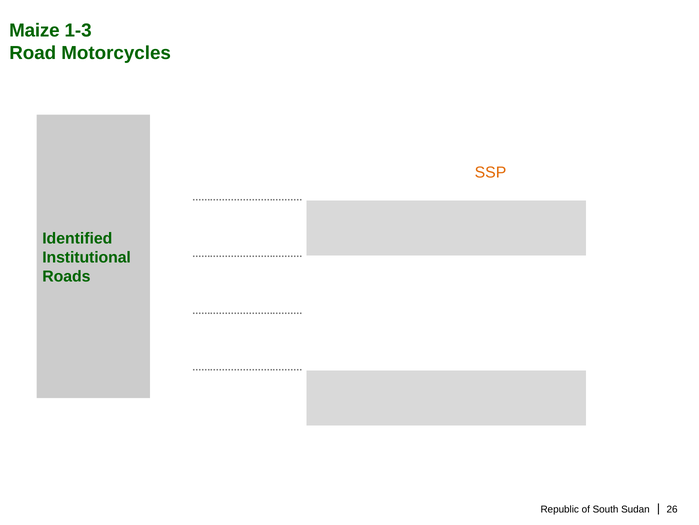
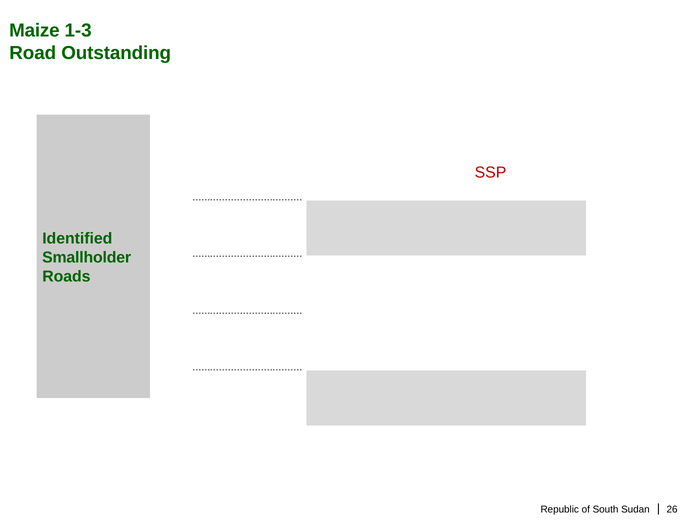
Motorcycles: Motorcycles -> Outstanding (116, 53)
SSP colour: orange -> red (490, 172)
Institutional: Institutional -> Smallholder (87, 257)
